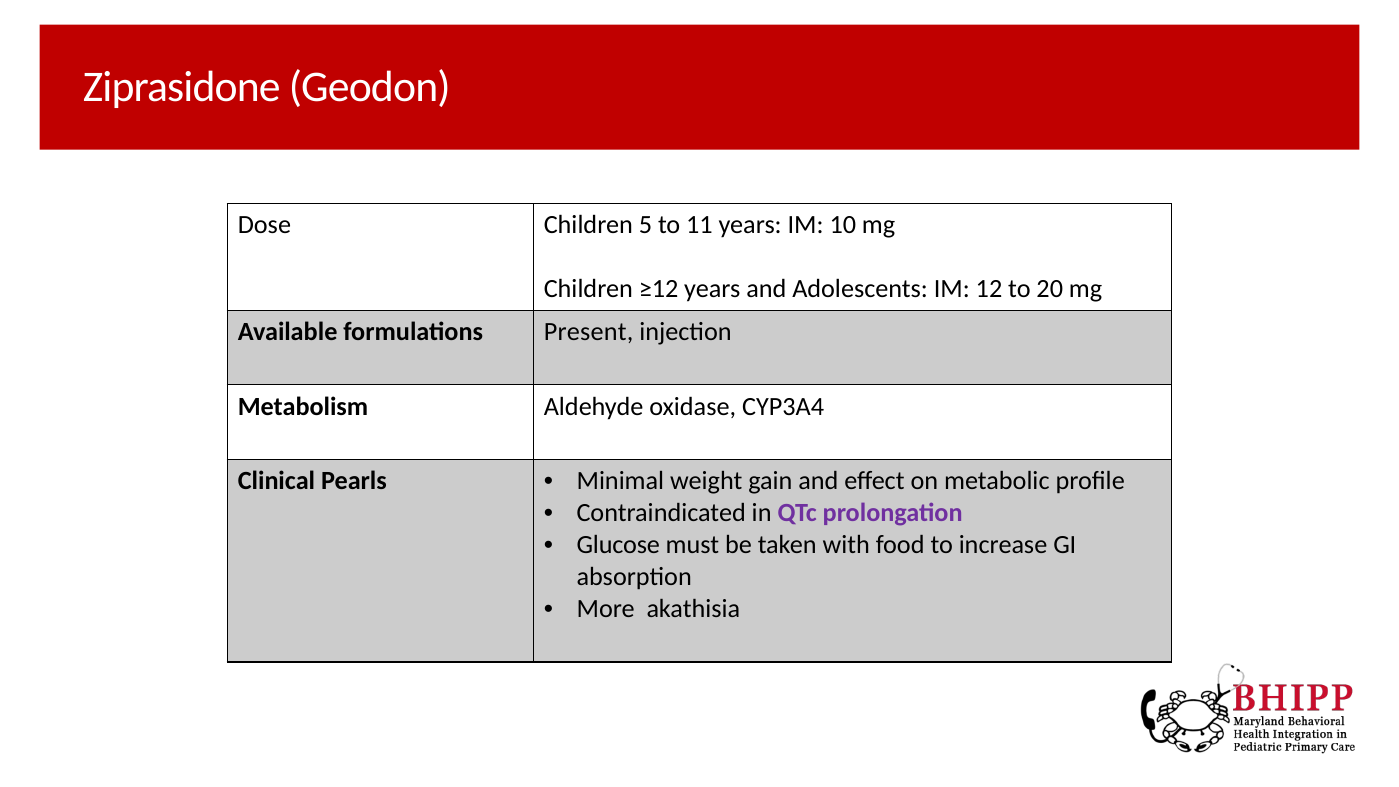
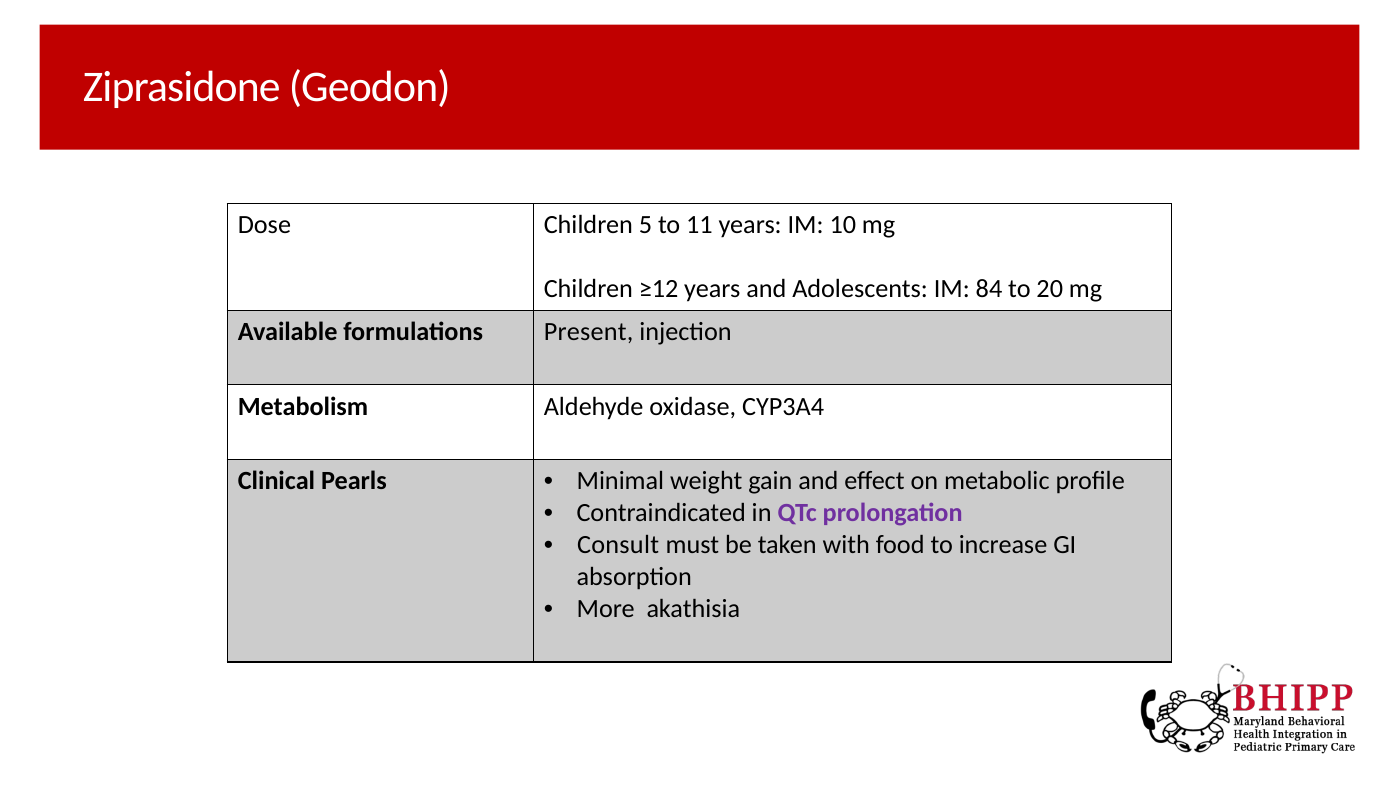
12: 12 -> 84 (989, 289)
Glucose: Glucose -> Consult (618, 545)
